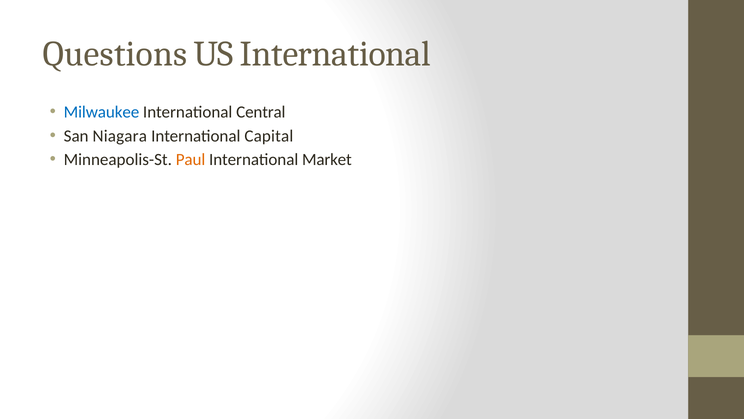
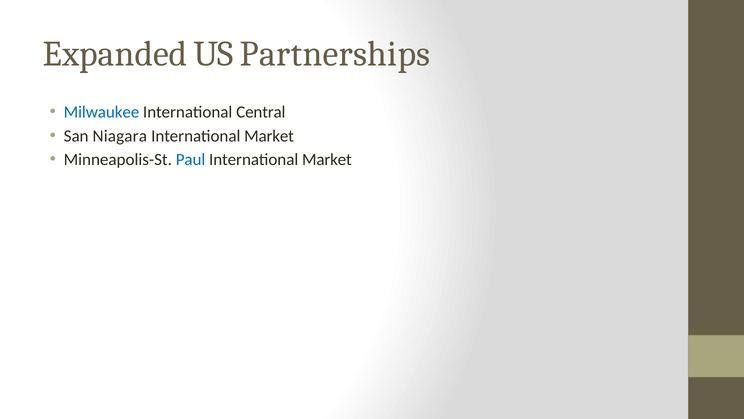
Questions: Questions -> Expanded (115, 54)
US International: International -> Partnerships (335, 54)
Capital: Capital -> Market (269, 136)
Paul colour: orange -> blue (191, 160)
